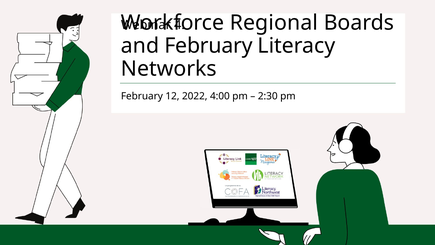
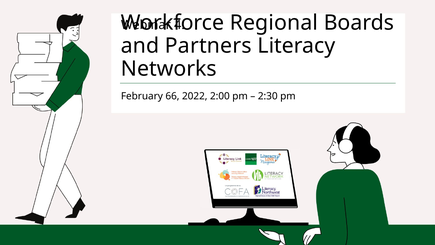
and February: February -> Partners (208, 46)
12: 12 -> 66 (172, 96)
4:00: 4:00 -> 2:00 (220, 96)
